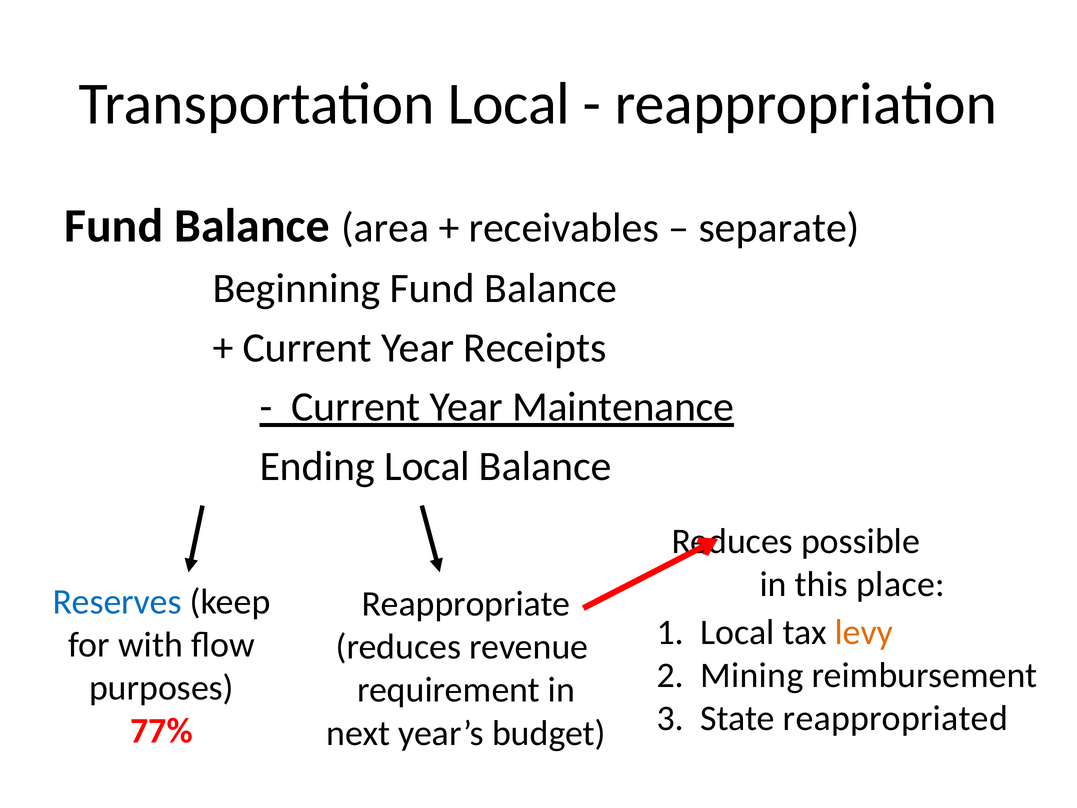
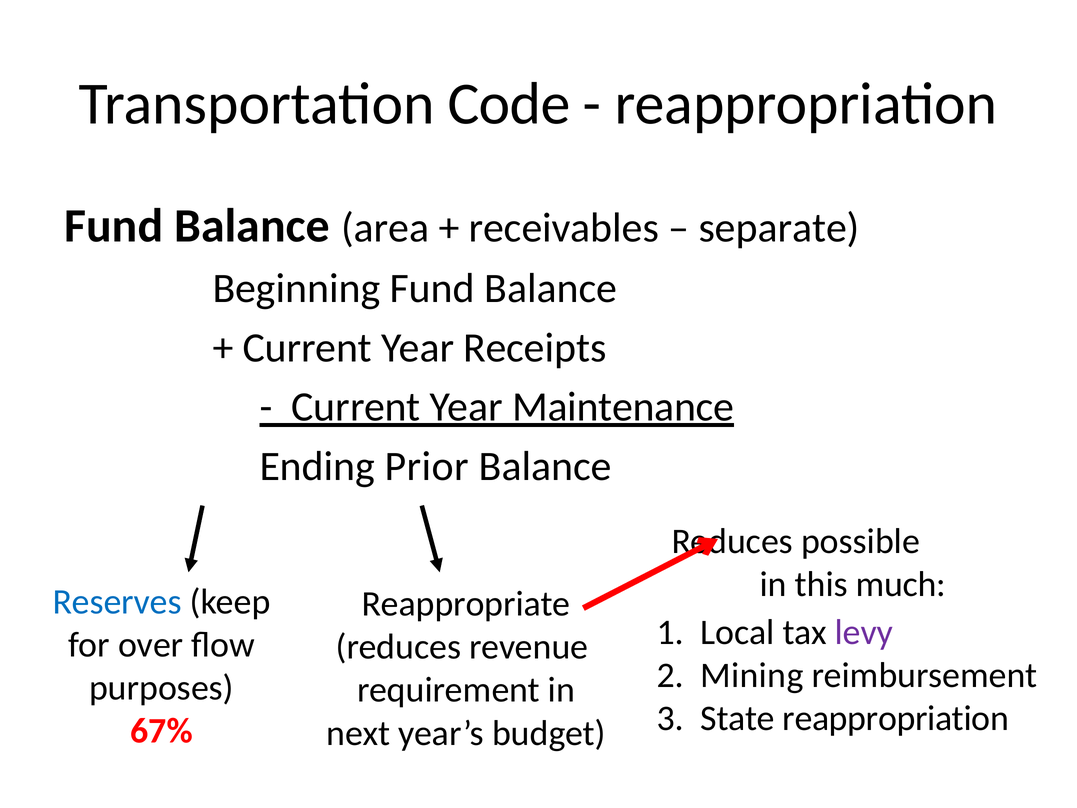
Transportation Local: Local -> Code (509, 104)
Ending Local: Local -> Prior (427, 466)
place: place -> much (901, 584)
levy colour: orange -> purple (864, 632)
with: with -> over (151, 645)
State reappropriated: reappropriated -> reappropriation (896, 718)
77%: 77% -> 67% (162, 731)
